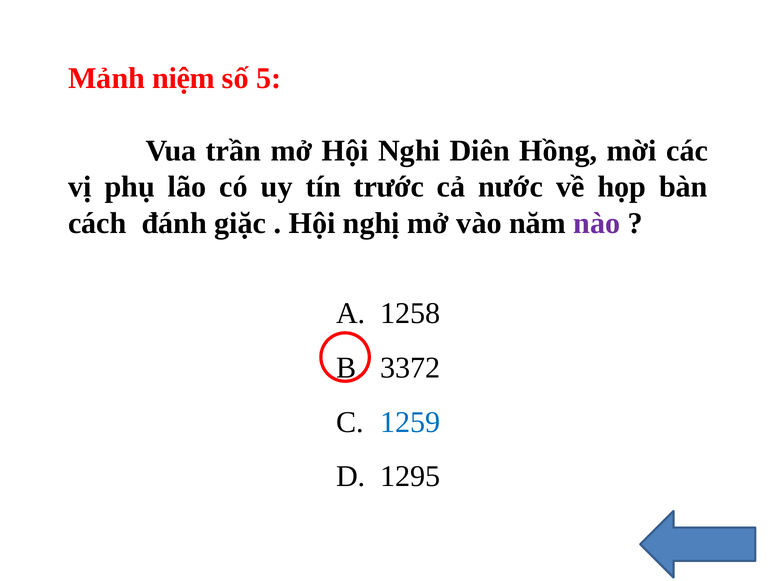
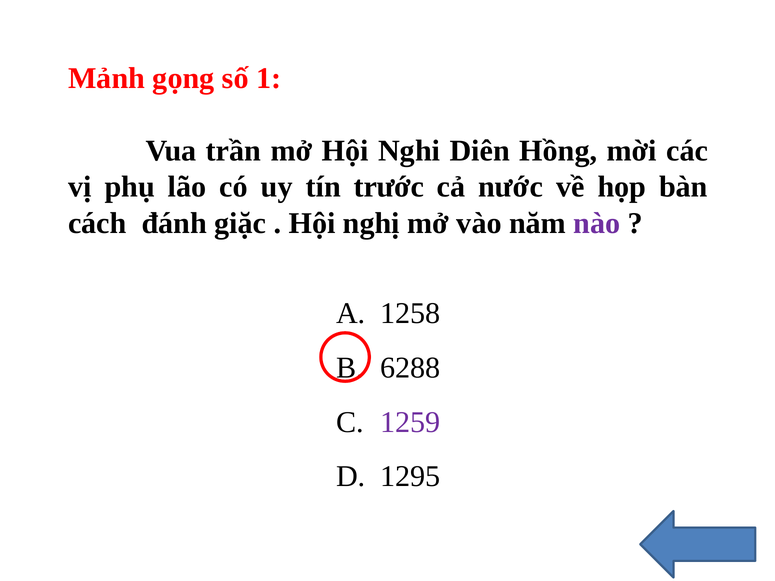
niệm: niệm -> gọng (183, 78)
5: 5 -> 1 (269, 78)
3372: 3372 -> 6288 (410, 368)
1259 colour: blue -> purple (410, 422)
